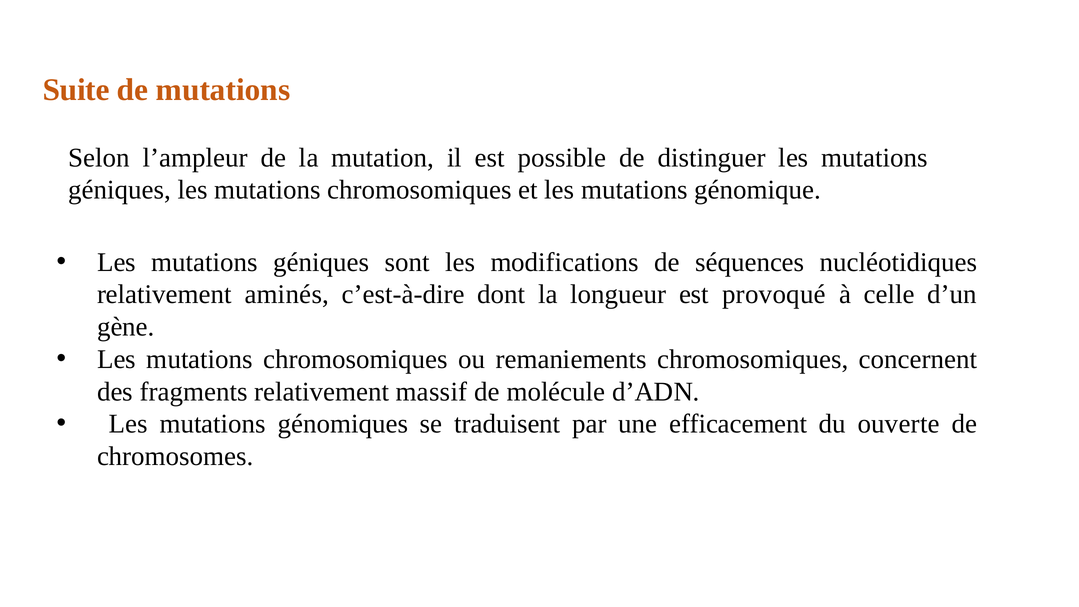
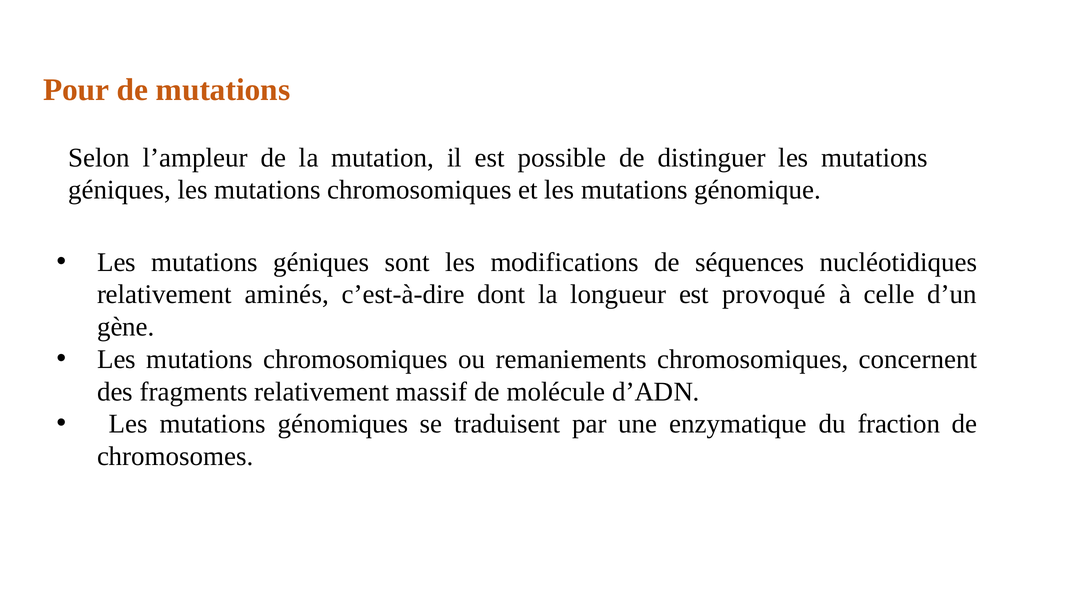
Suite: Suite -> Pour (76, 90)
efficacement: efficacement -> enzymatique (738, 424)
ouverte: ouverte -> fraction (899, 424)
